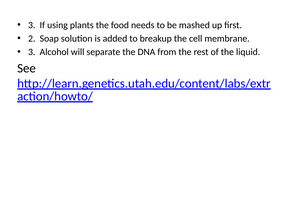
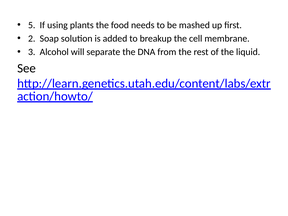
3: 3 -> 5 (32, 25)
